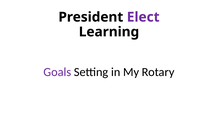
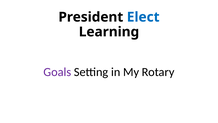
Elect colour: purple -> blue (143, 17)
